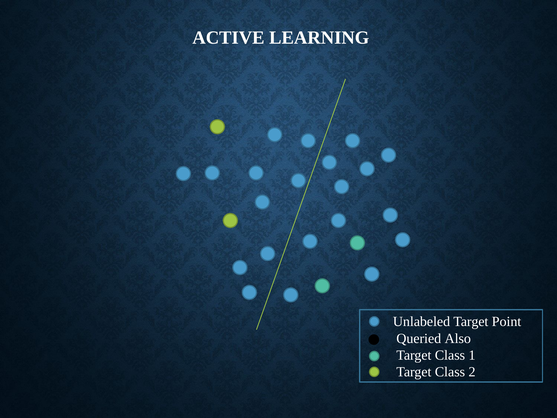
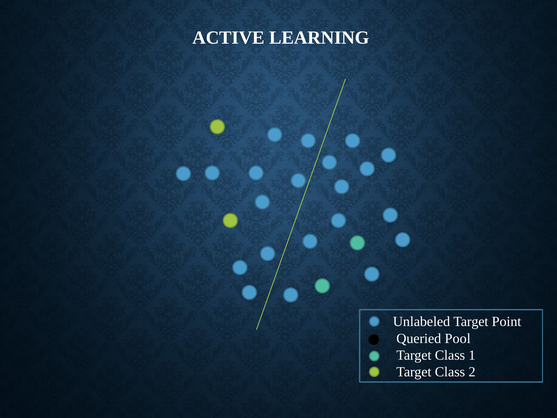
Also: Also -> Pool (458, 338)
